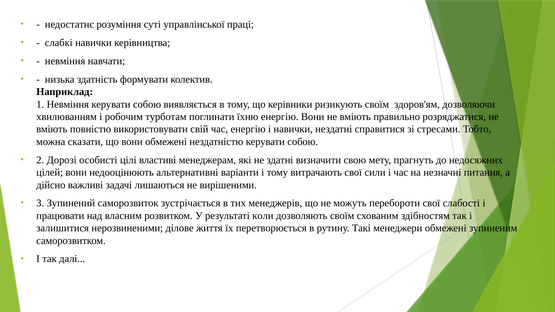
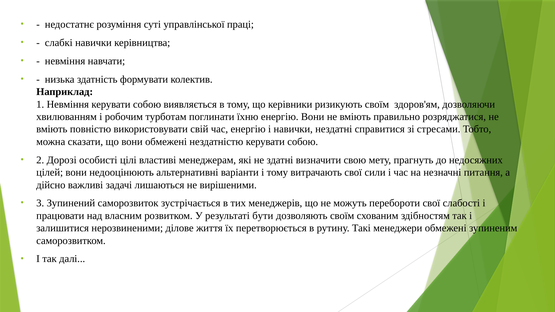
коли: коли -> бути (263, 216)
